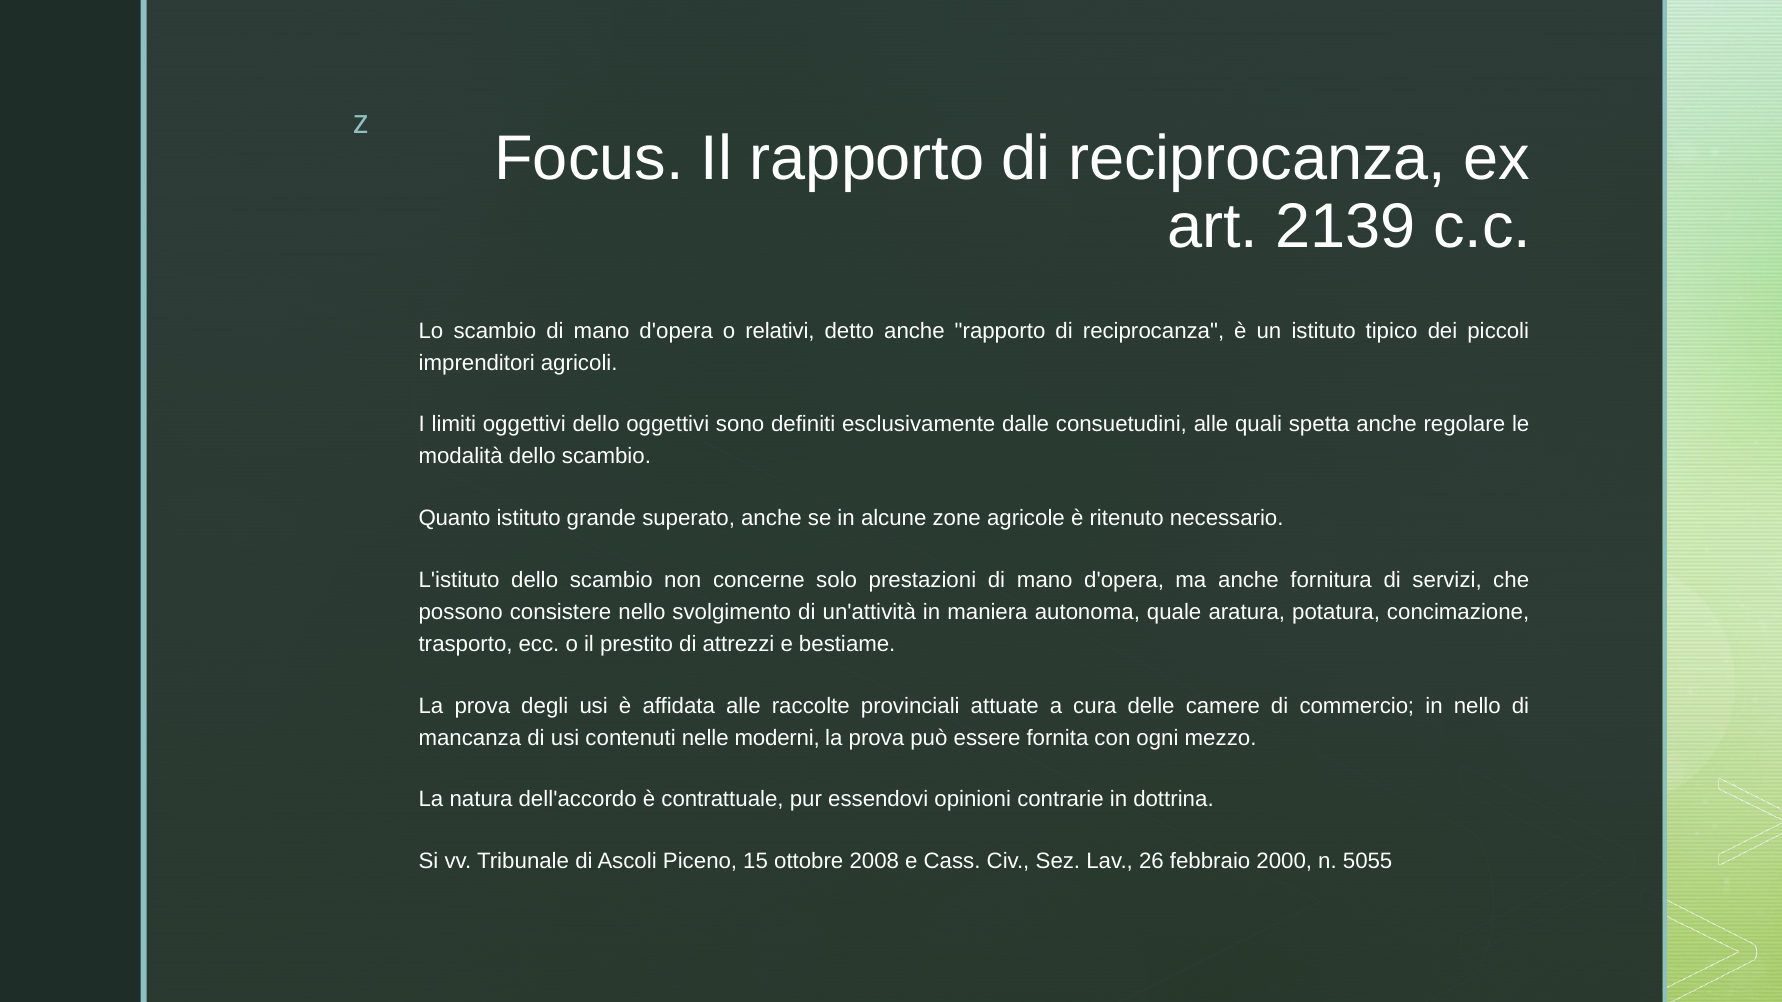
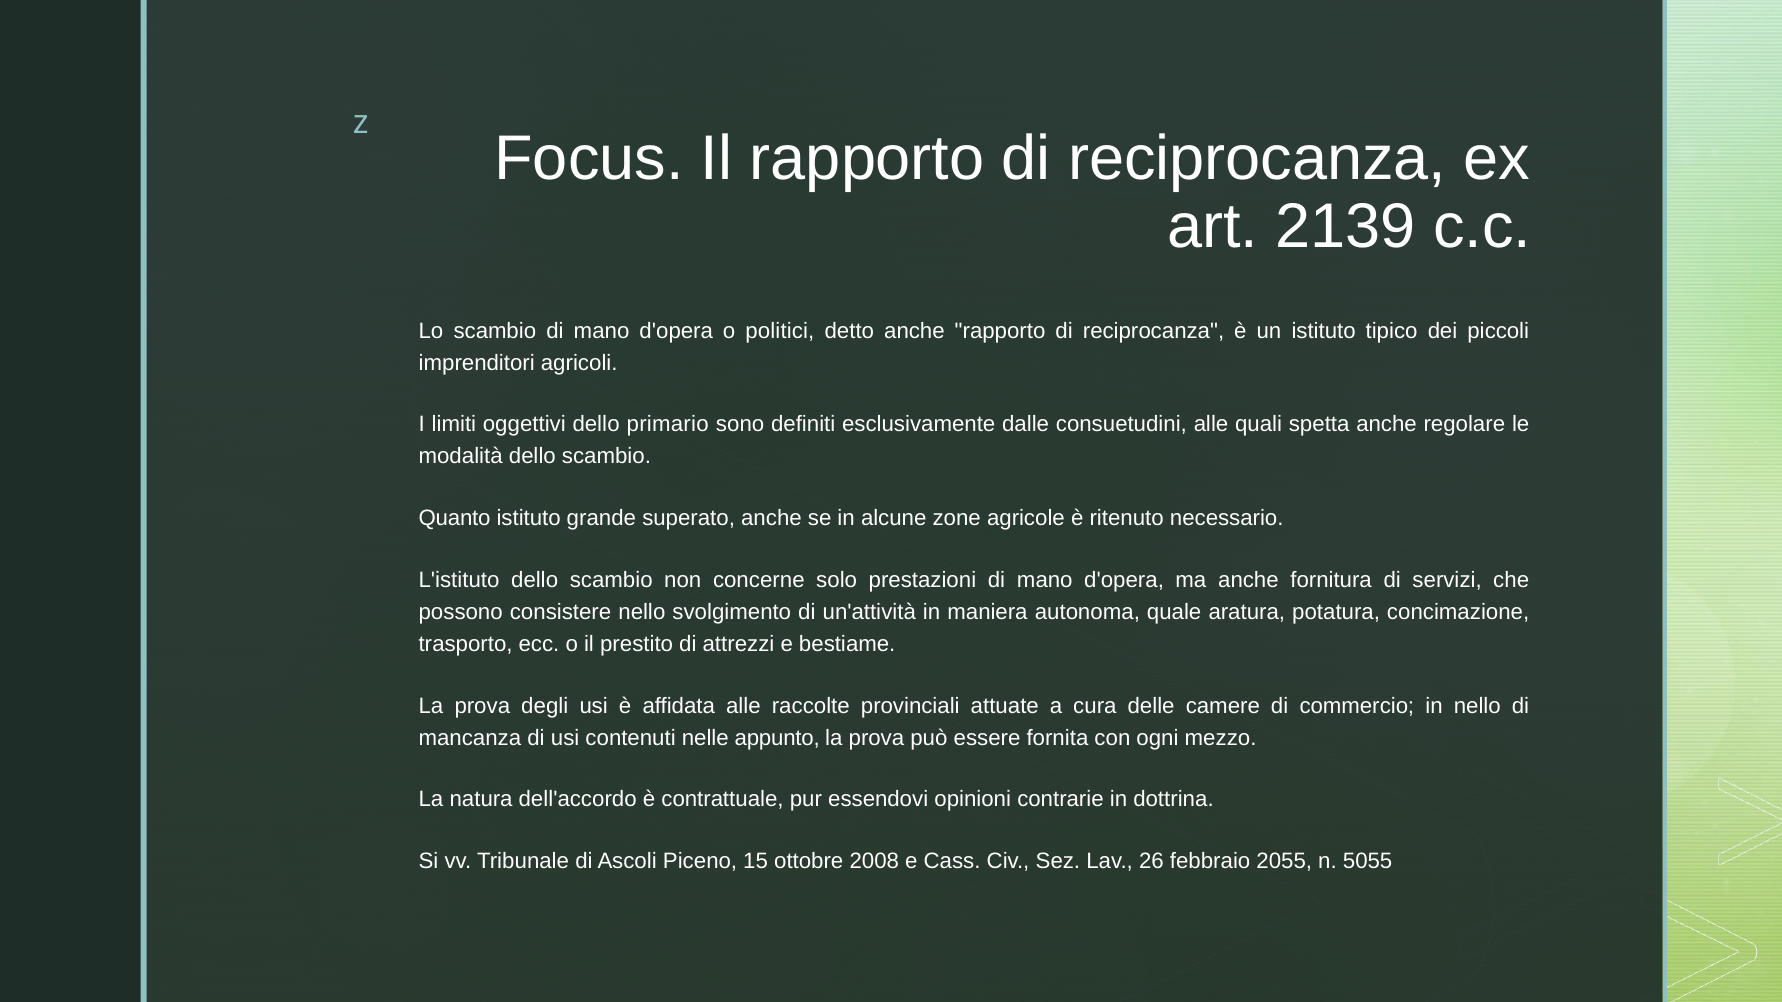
relativi: relativi -> politici (780, 331)
dello oggettivi: oggettivi -> primario (668, 425)
moderni: moderni -> appunto (777, 738)
2000: 2000 -> 2055 (1284, 862)
